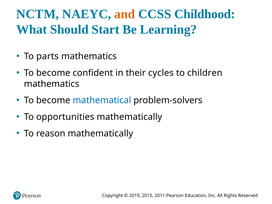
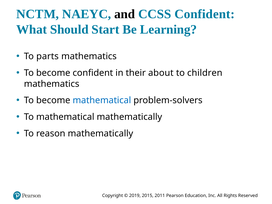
and colour: orange -> black (125, 14)
S Childhood: Childhood -> Confident (205, 14)
cycles: cycles -> about (161, 73)
To opportunities: opportunities -> mathematical (65, 117)
